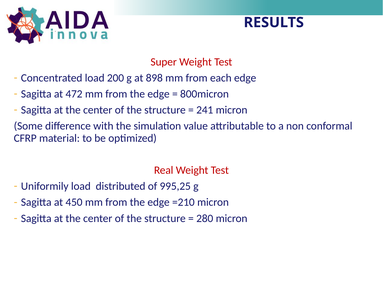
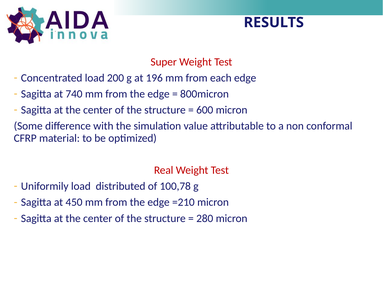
898: 898 -> 196 (154, 78)
472: 472 -> 740 (74, 94)
241: 241 -> 600 (205, 110)
995,25: 995,25 -> 100,78 (175, 186)
